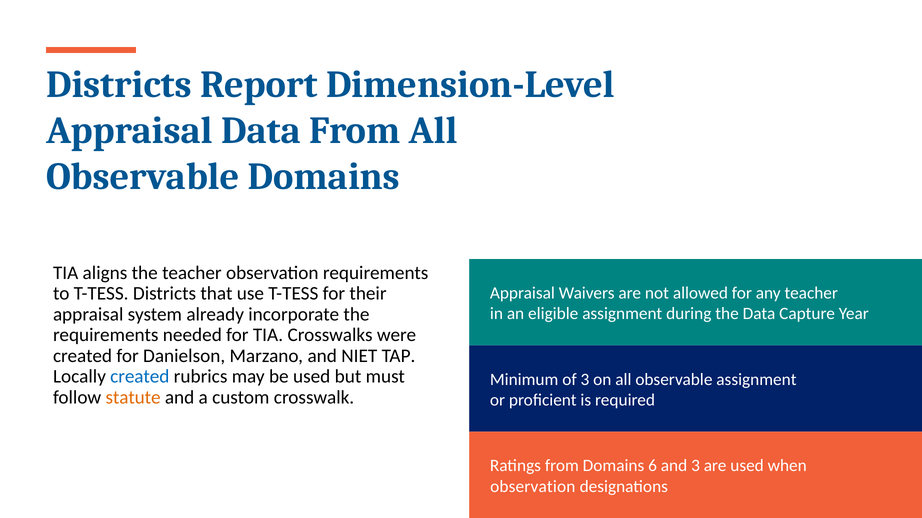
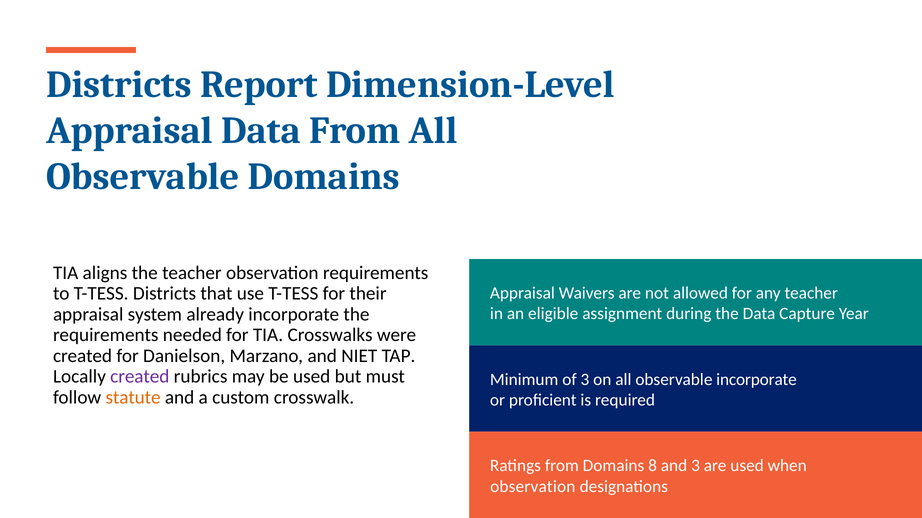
created colour: blue -> purple (140, 377)
observable assignment: assignment -> incorporate (757, 380)
6: 6 -> 8 (653, 466)
